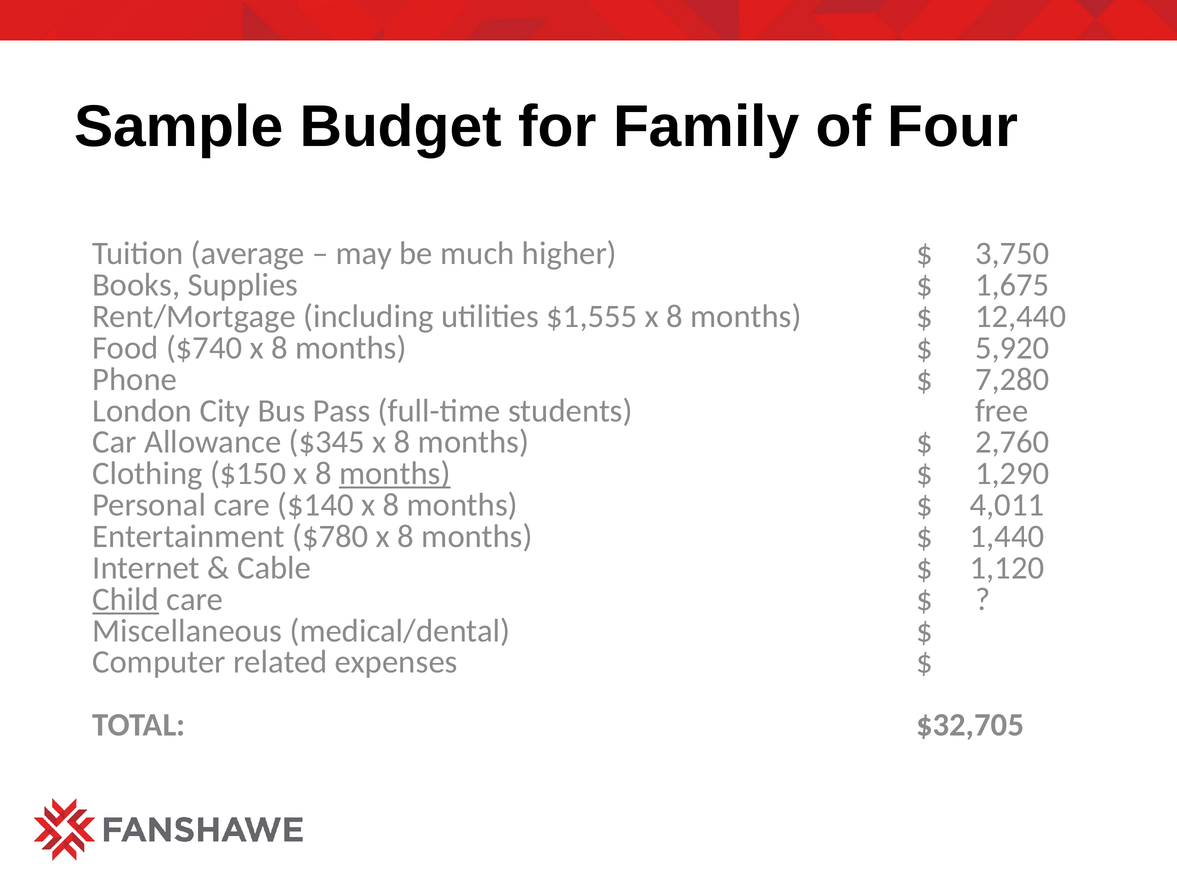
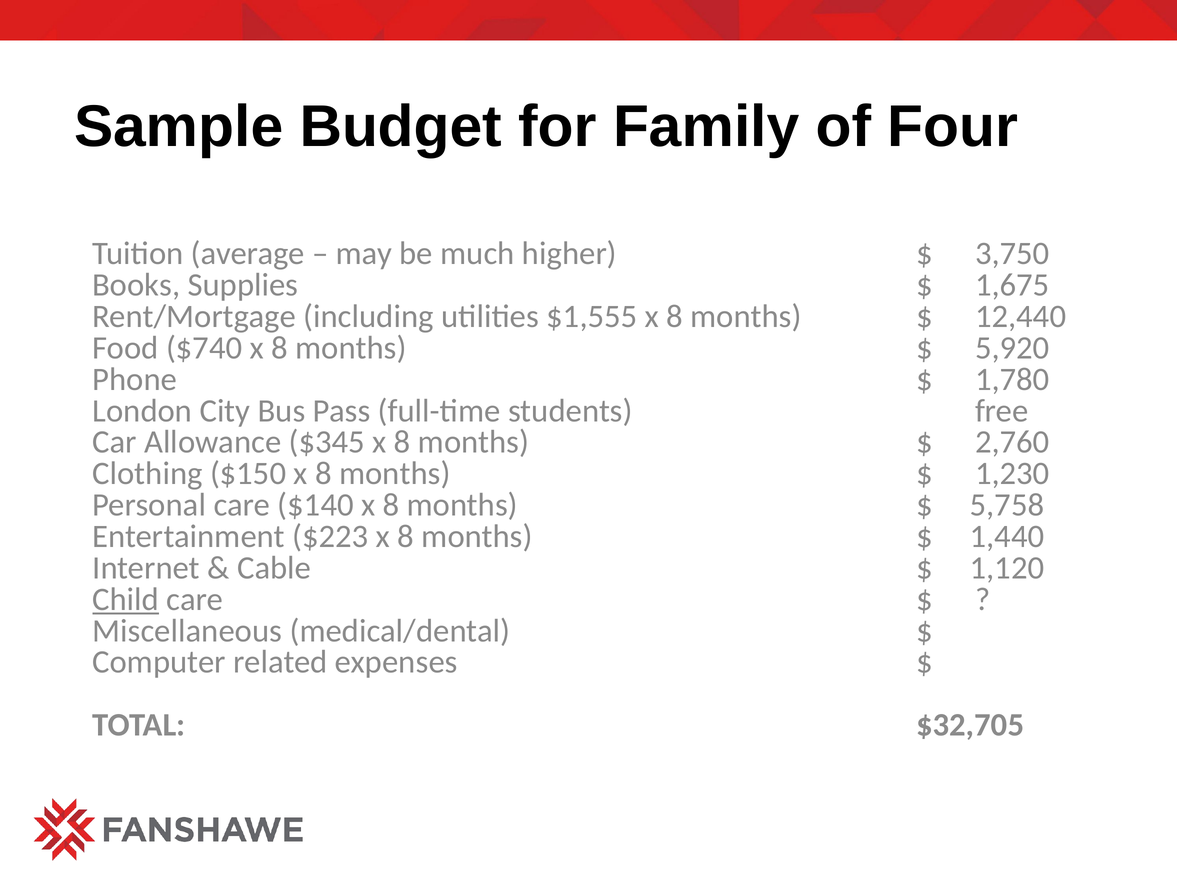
7,280: 7,280 -> 1,780 (1012, 379)
months underline: present -> none (395, 473)
1,290: 1,290 -> 1,230 (1012, 473)
4,011: 4,011 -> 5,758 (1007, 505)
$780: $780 -> $223 (330, 536)
